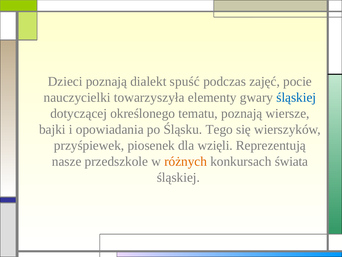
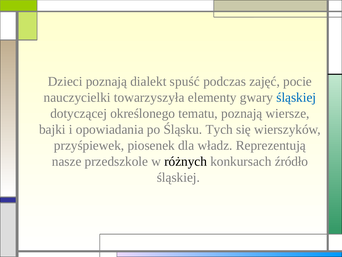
Tego: Tego -> Tych (219, 129)
wzięli: wzięli -> władz (215, 145)
różnych colour: orange -> black (186, 161)
świata: świata -> źródło (291, 161)
